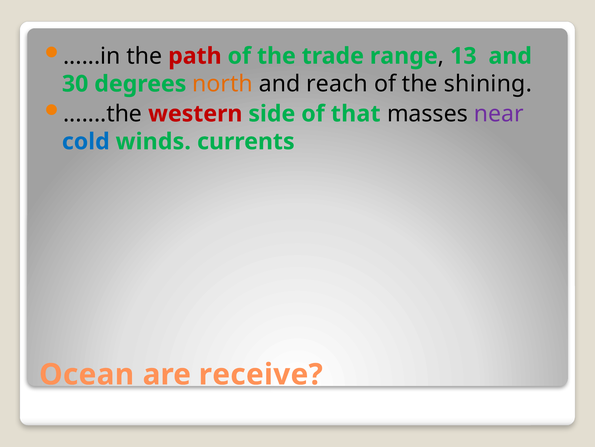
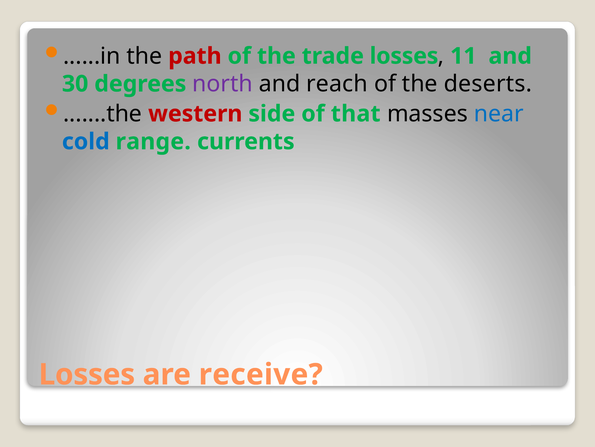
trade range: range -> losses (404, 56)
13: 13 -> 11 (463, 56)
north colour: orange -> purple (223, 84)
shining: shining -> deserts (488, 84)
near colour: purple -> blue (499, 114)
winds: winds -> range (153, 141)
Ocean: Ocean -> Losses (87, 374)
